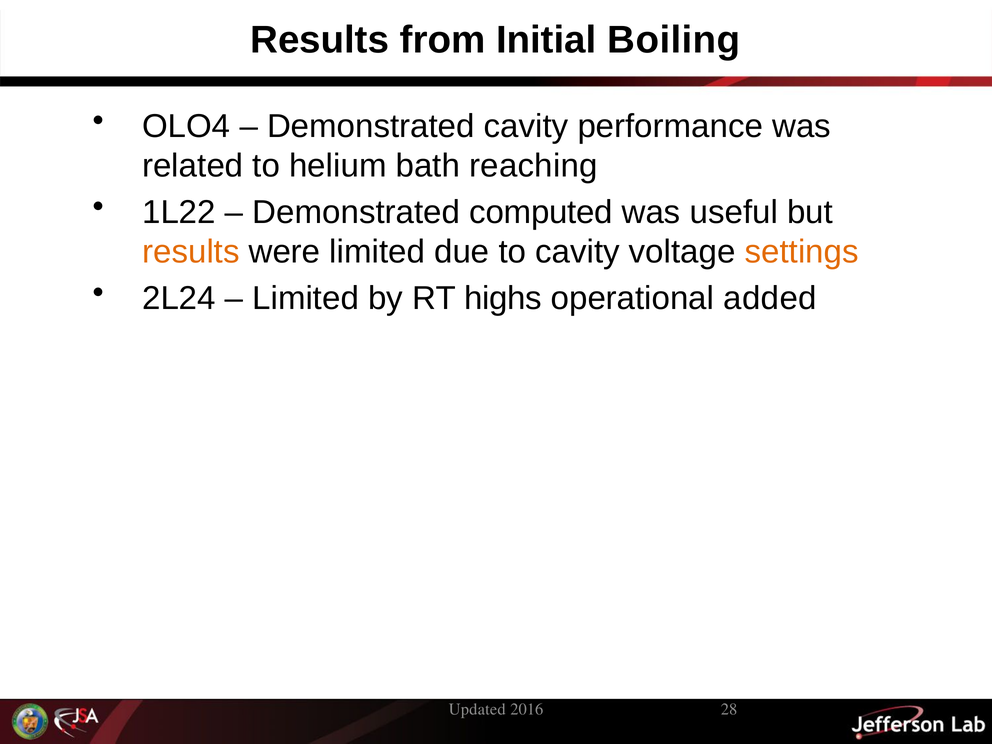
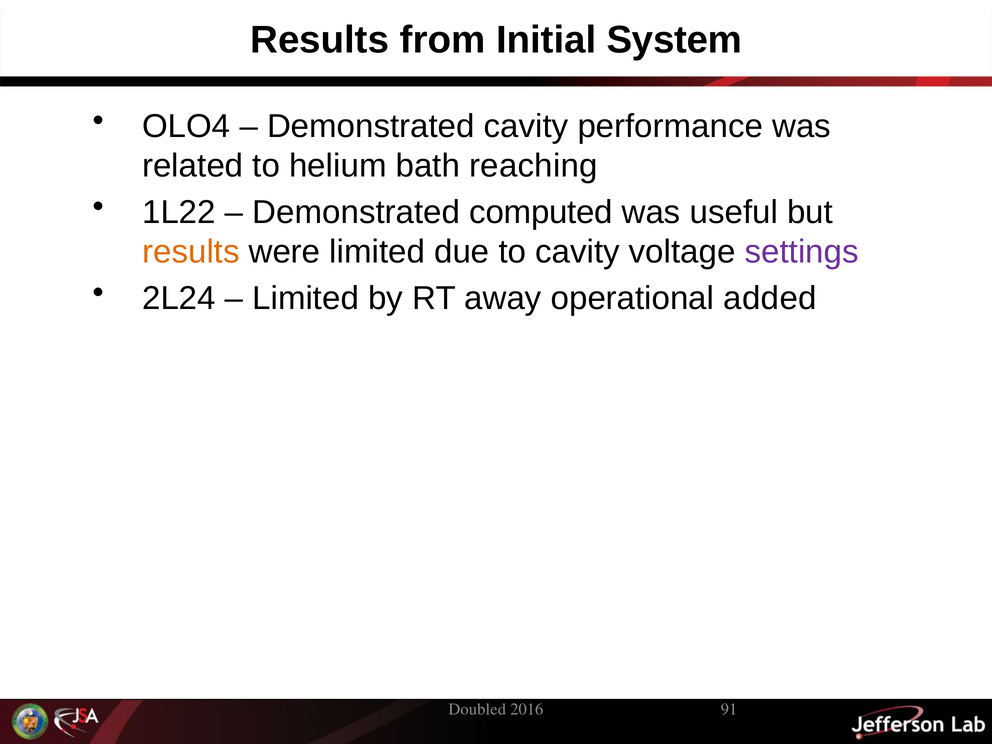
Boiling: Boiling -> System (674, 40)
settings colour: orange -> purple (802, 252)
highs: highs -> away (503, 298)
Updated: Updated -> Doubled (477, 709)
28: 28 -> 91 (729, 709)
